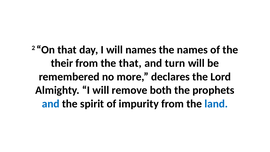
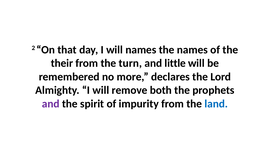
the that: that -> turn (130, 63)
turn: turn -> little (175, 63)
and colour: blue -> purple (51, 104)
